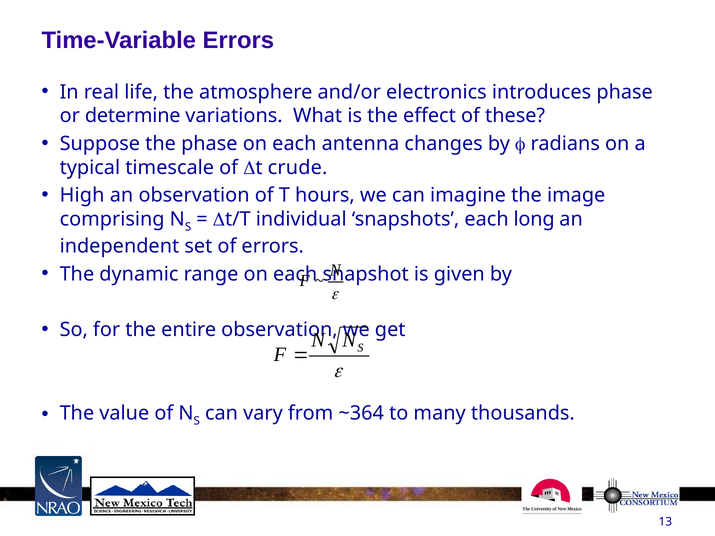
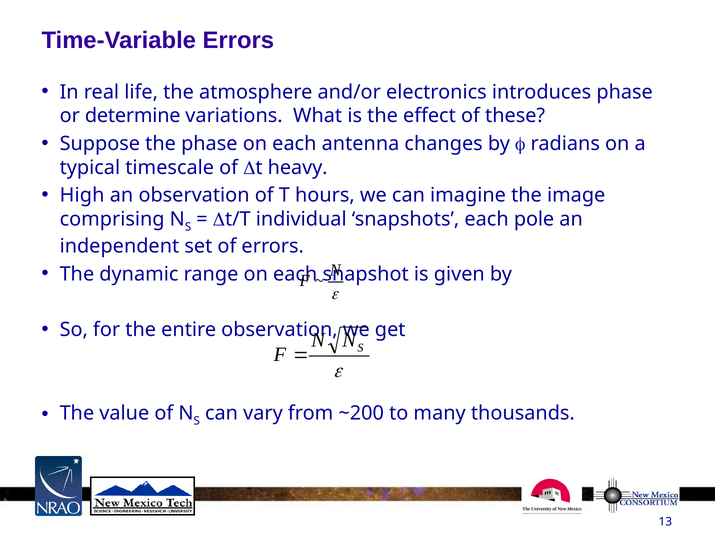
crude: crude -> heavy (298, 168)
long: long -> pole (534, 219)
~364: ~364 -> ~200 (361, 413)
